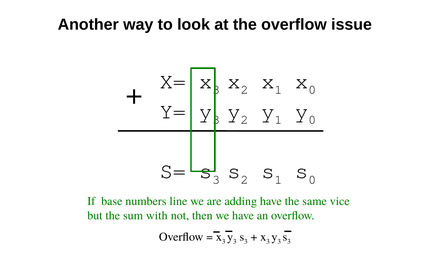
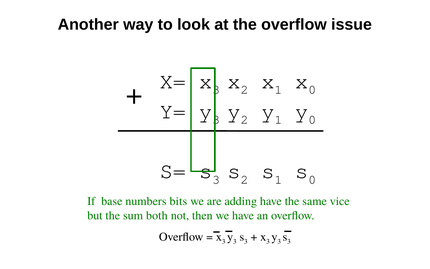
line: line -> bits (178, 201)
with: with -> both (157, 215)
